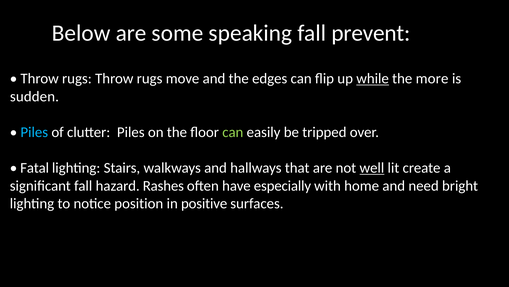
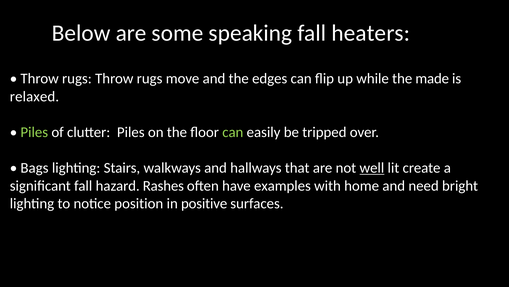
prevent: prevent -> heaters (371, 33)
while underline: present -> none (373, 78)
more: more -> made (432, 78)
sudden: sudden -> relaxed (34, 96)
Piles colour: light blue -> light green (34, 132)
Fatal: Fatal -> Bags (35, 168)
especially: especially -> examples (282, 185)
